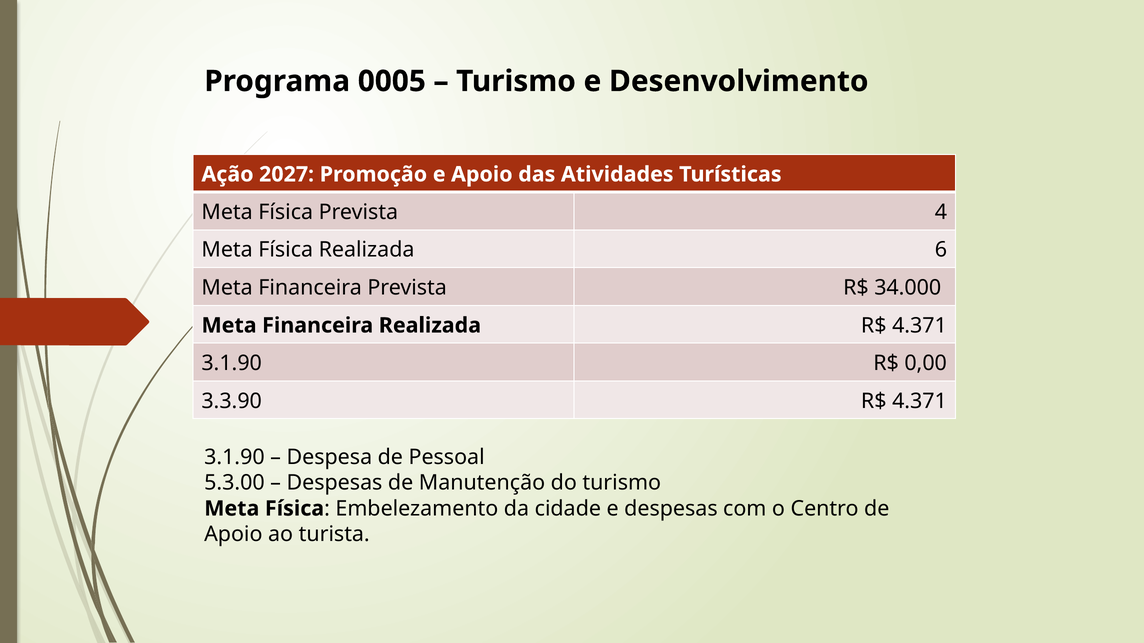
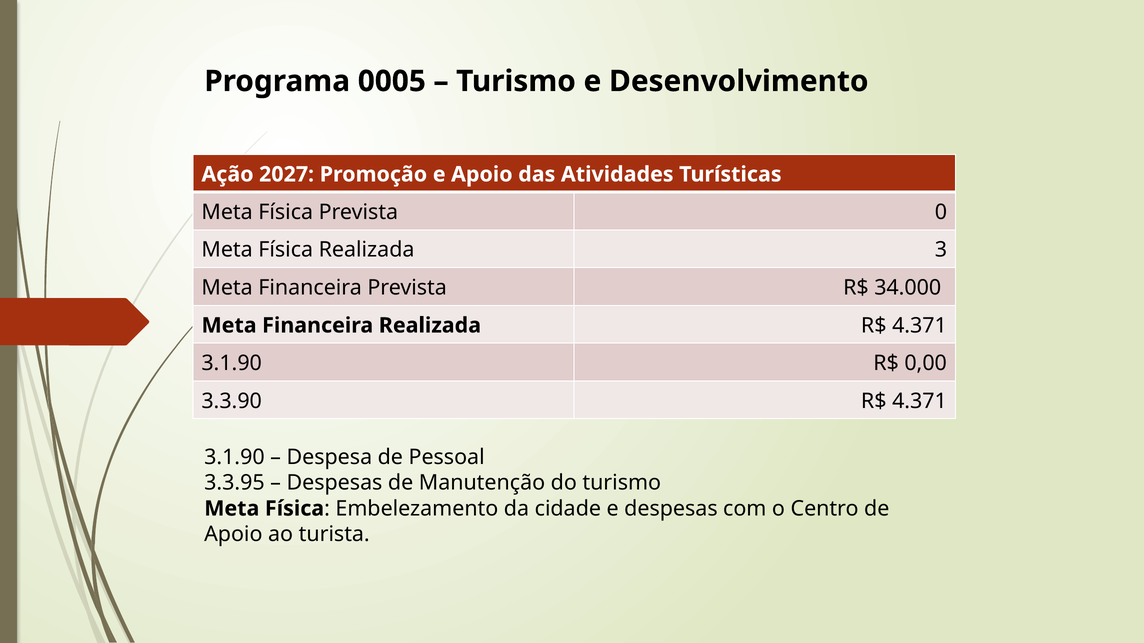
4: 4 -> 0 (941, 212)
6: 6 -> 3 (941, 250)
5.3.00: 5.3.00 -> 3.3.95 (234, 483)
